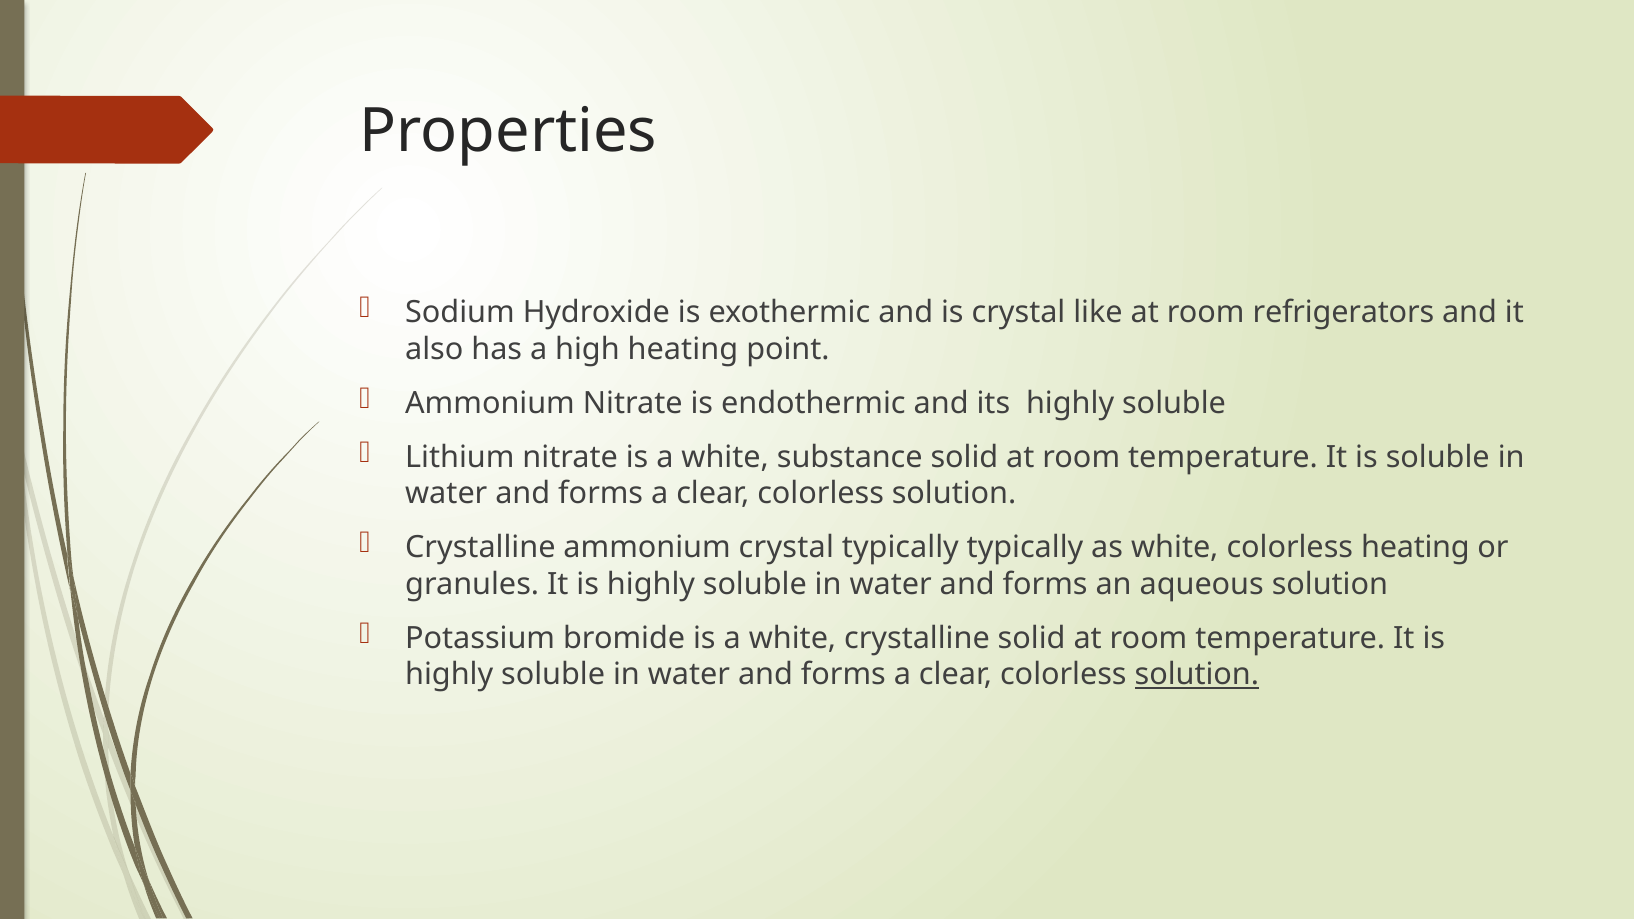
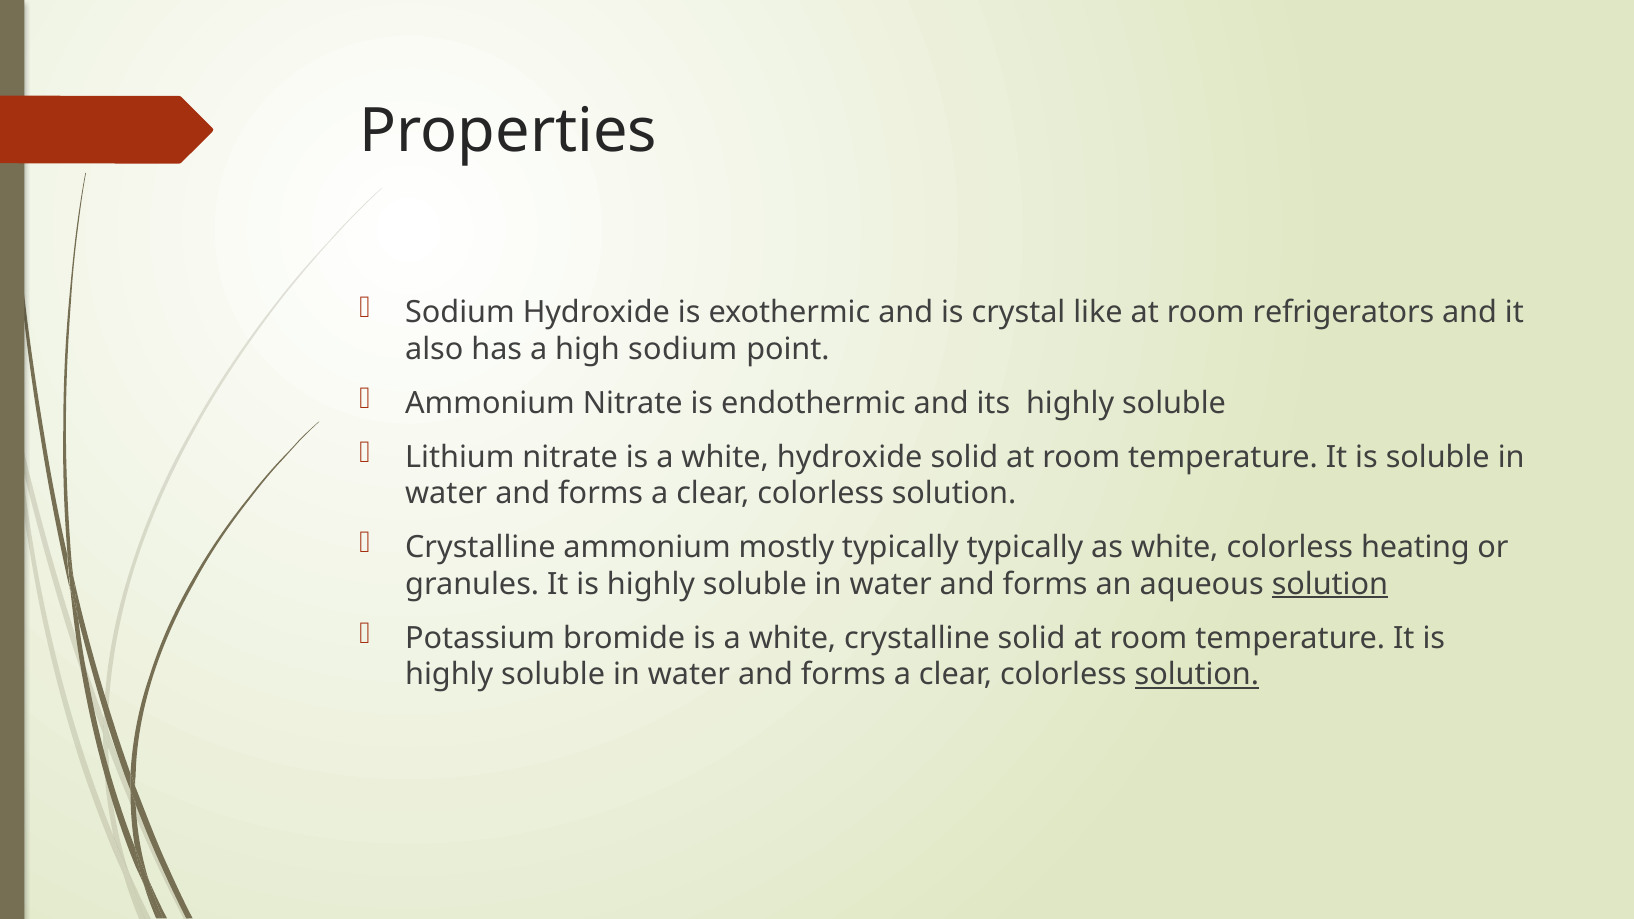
high heating: heating -> sodium (683, 349)
white substance: substance -> hydroxide (850, 457)
ammonium crystal: crystal -> mostly (787, 548)
solution underline: none -> present (1330, 584)
